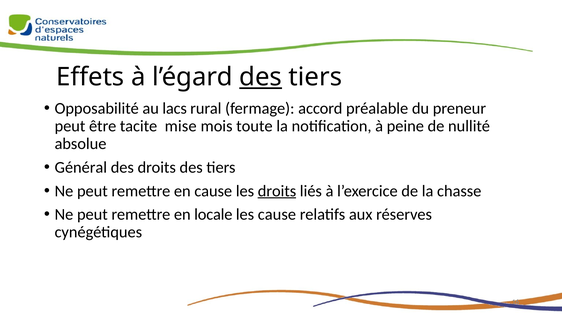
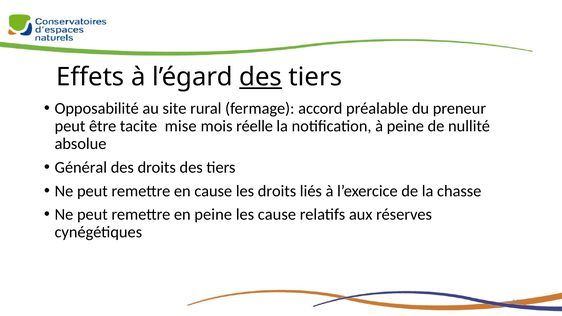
lacs: lacs -> site (175, 108)
toute: toute -> réelle (255, 126)
droits underline: present -> none (277, 191)
en locale: locale -> peine (213, 215)
